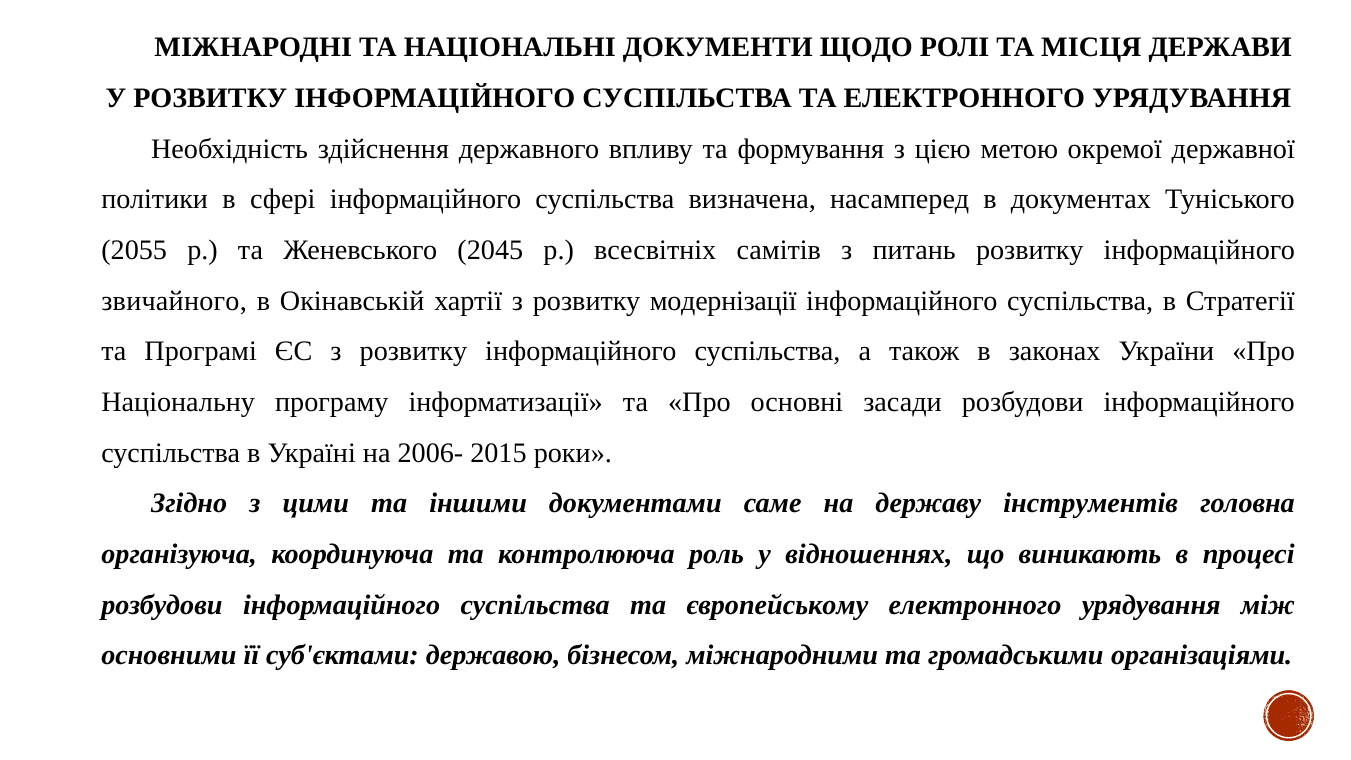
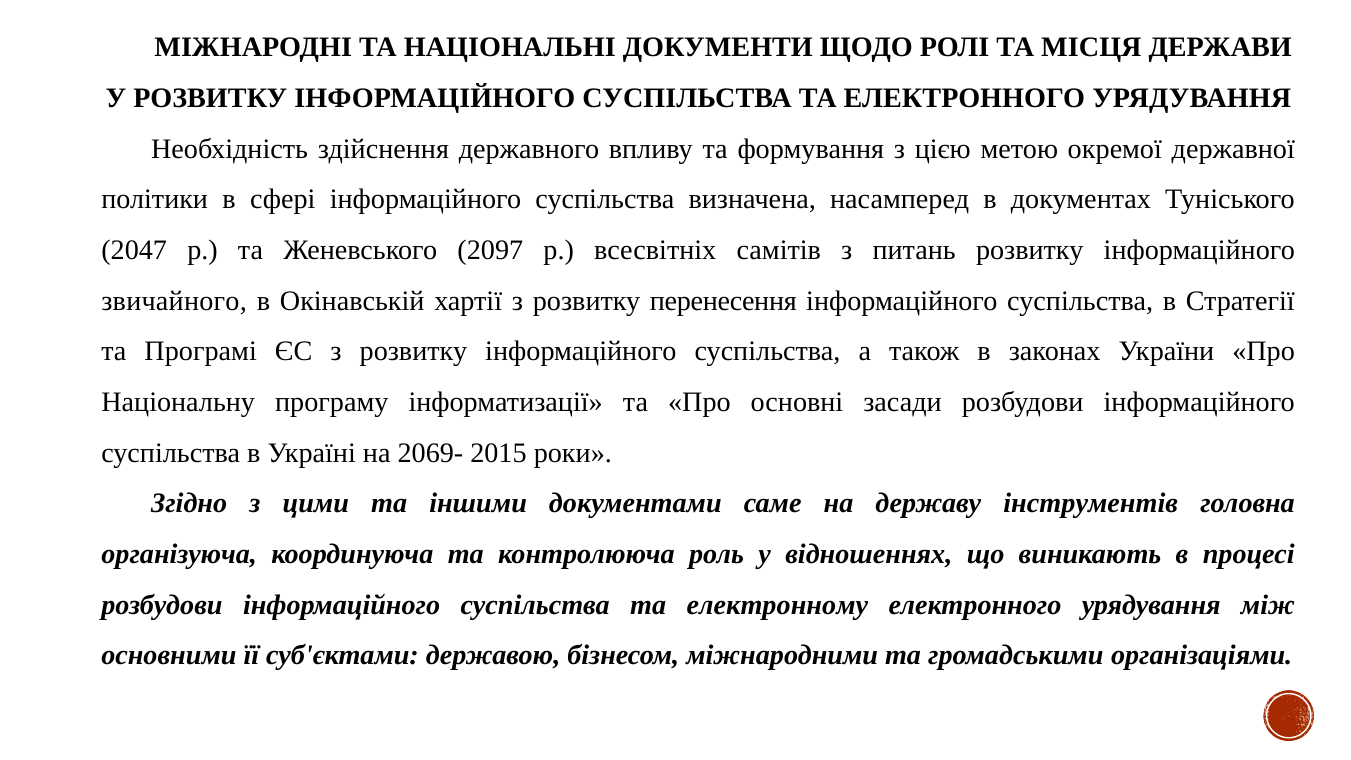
2055: 2055 -> 2047 (134, 250)
2045: 2045 -> 2097 (490, 250)
модернізації: модернізації -> перенесення (723, 301)
2006-: 2006- -> 2069- (430, 453)
європейському: європейському -> електронному (777, 605)
